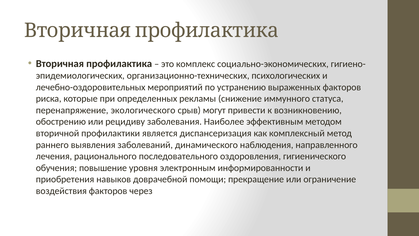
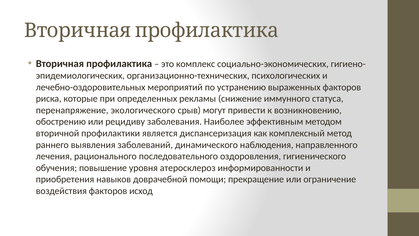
электронным: электронным -> атеросклероз (188, 168)
через: через -> исход (141, 191)
